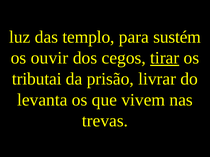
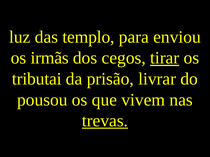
sustém: sustém -> enviou (177, 37)
ouvir: ouvir -> irmãs (50, 58)
levanta: levanta -> pousou (42, 100)
trevas underline: none -> present (105, 121)
